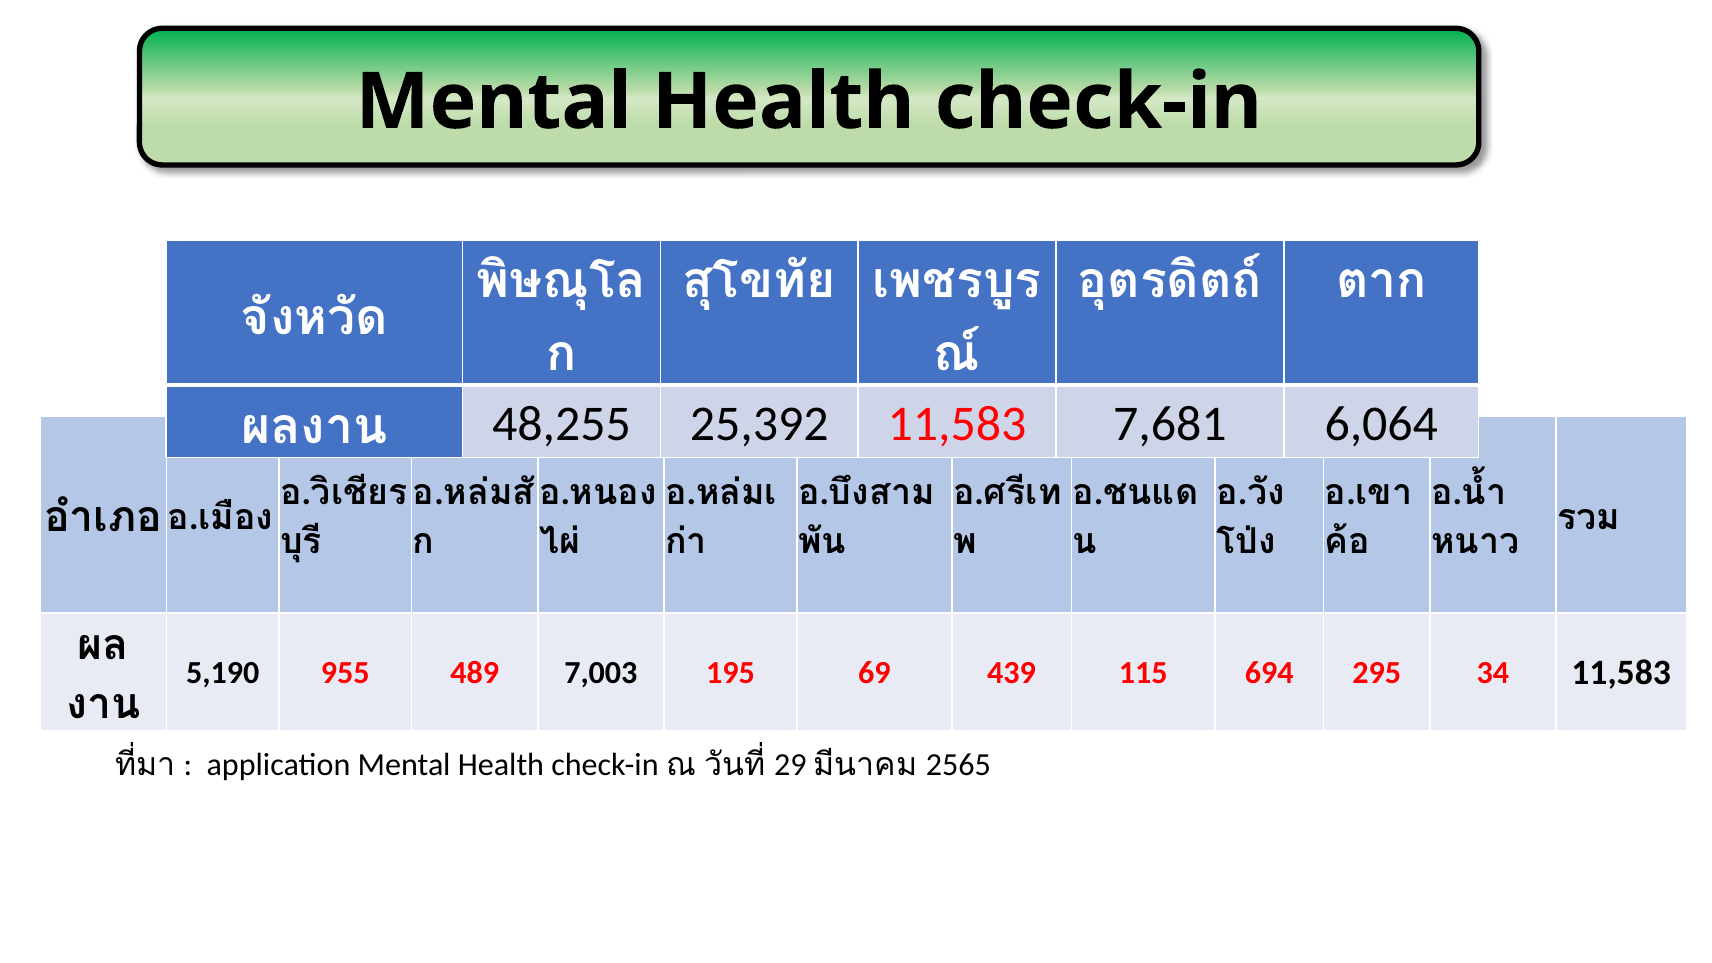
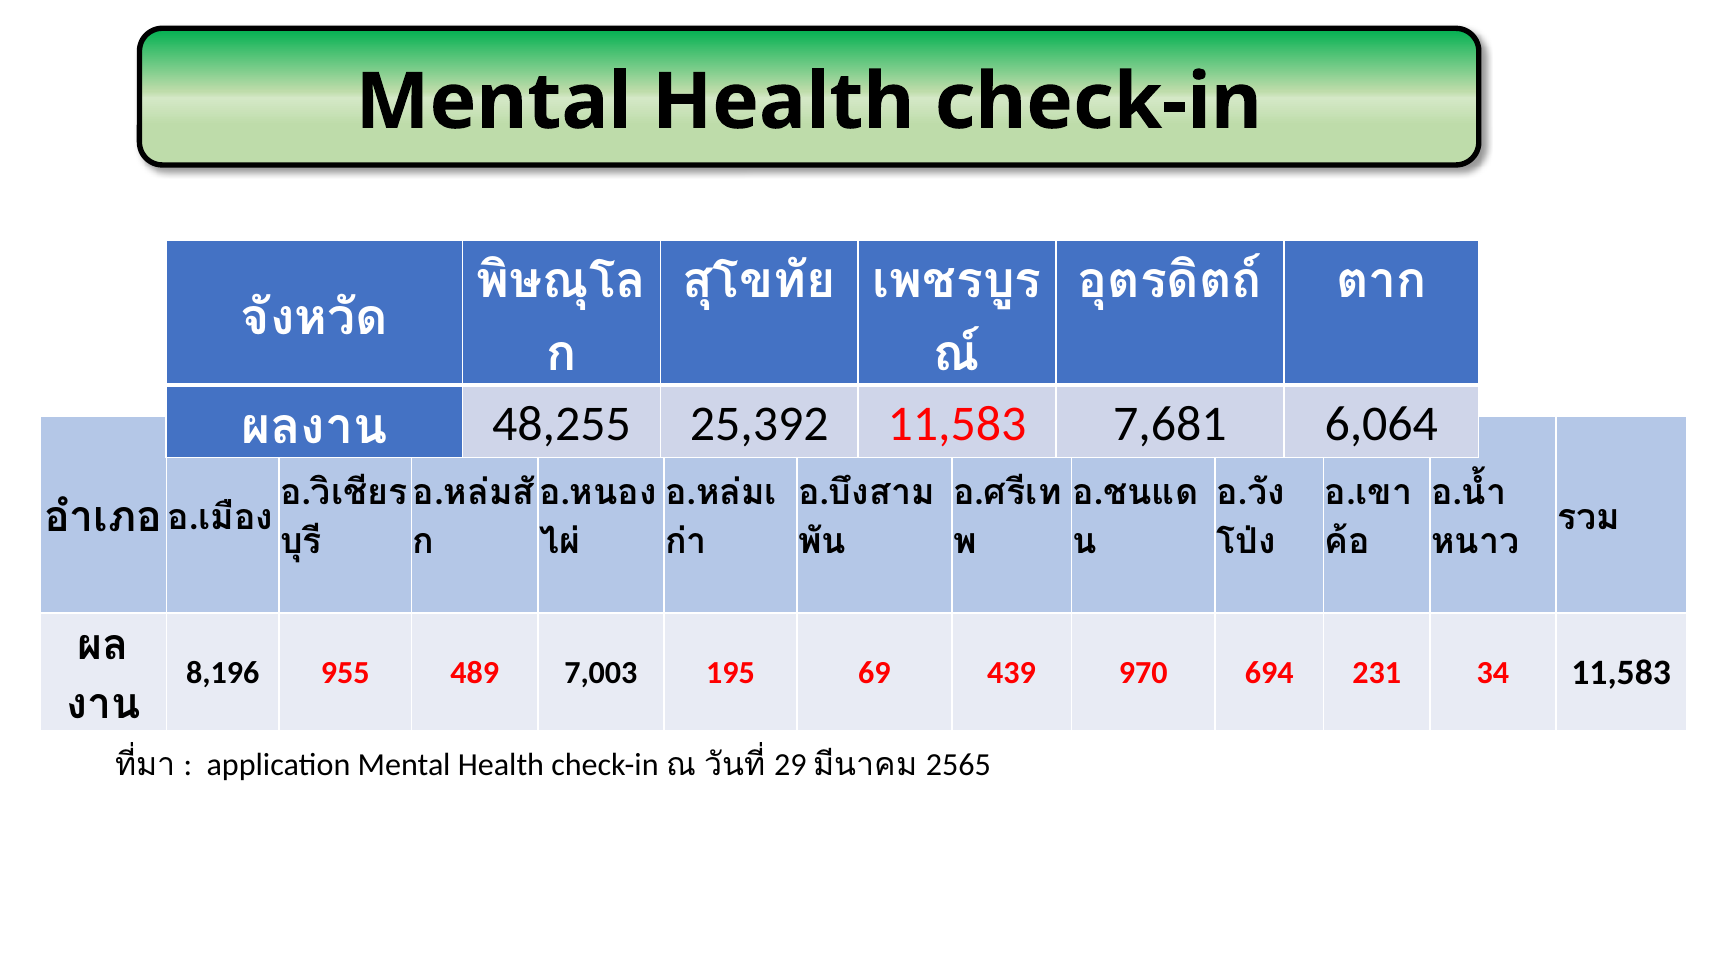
5,190: 5,190 -> 8,196 (223, 673)
115: 115 -> 970 (1143, 673)
295: 295 -> 231 (1377, 673)
